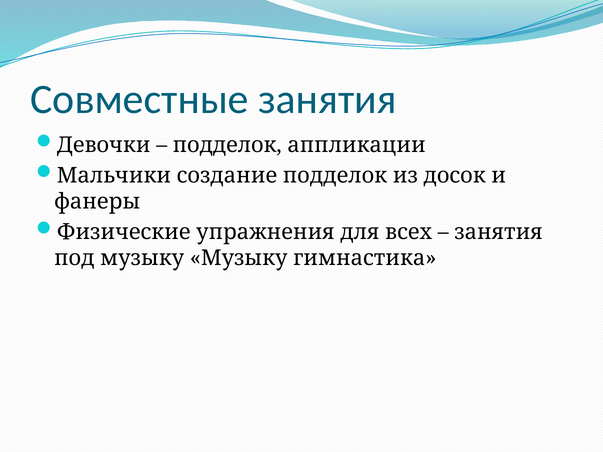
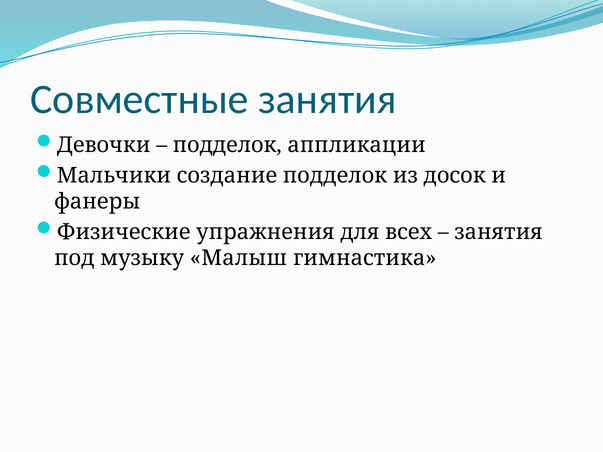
музыку Музыку: Музыку -> Малыш (238, 258)
